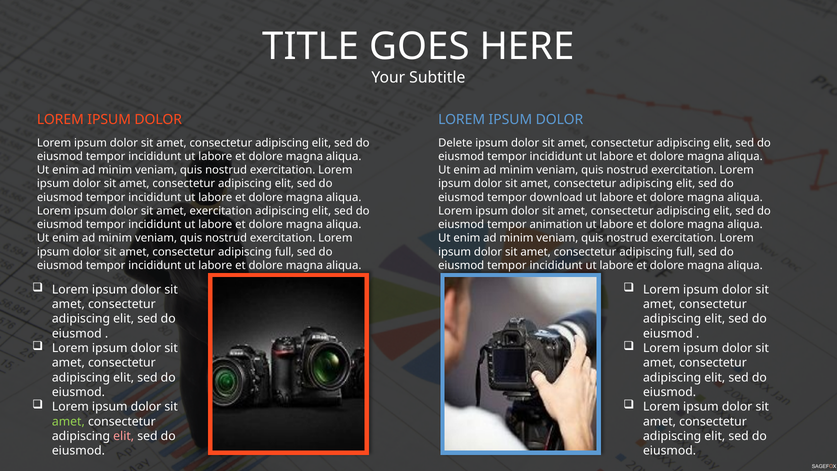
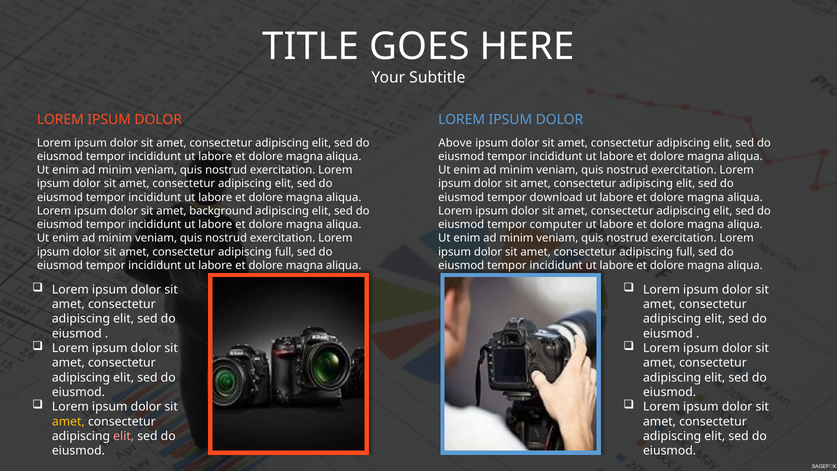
Delete: Delete -> Above (455, 143)
amet exercitation: exercitation -> background (221, 211)
animation: animation -> computer (556, 224)
amet colour: light green -> yellow (68, 421)
